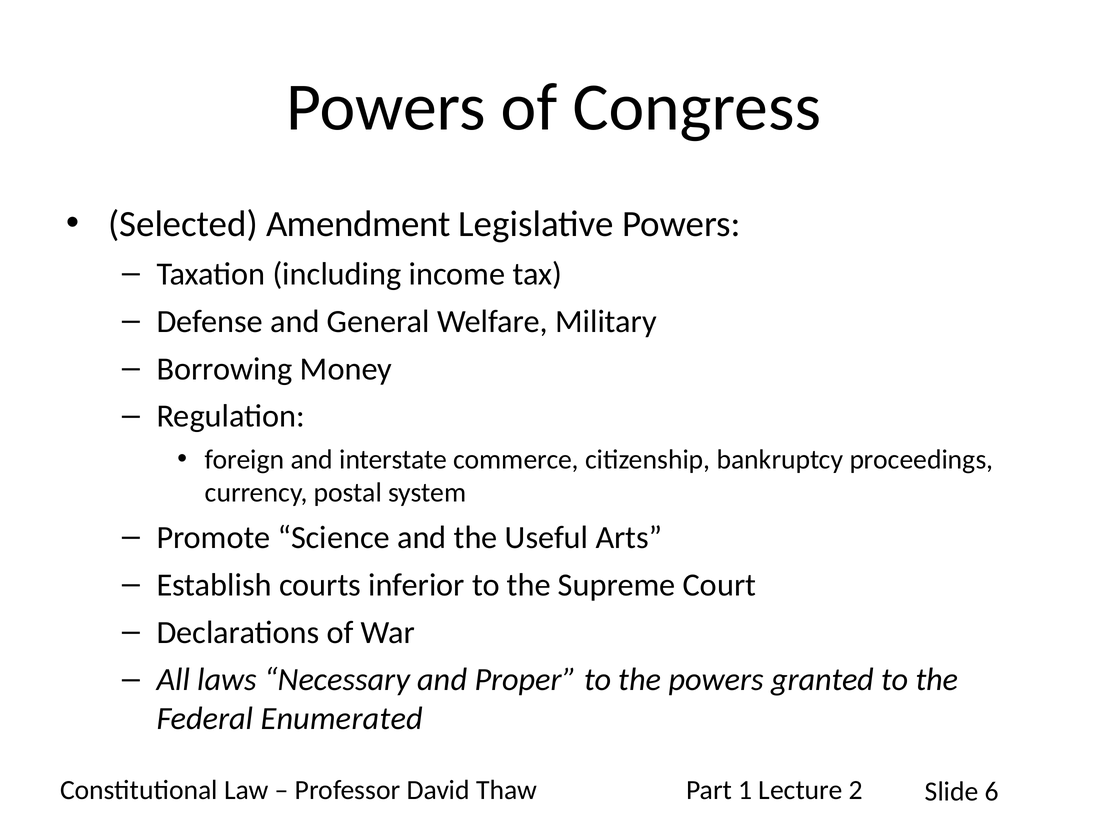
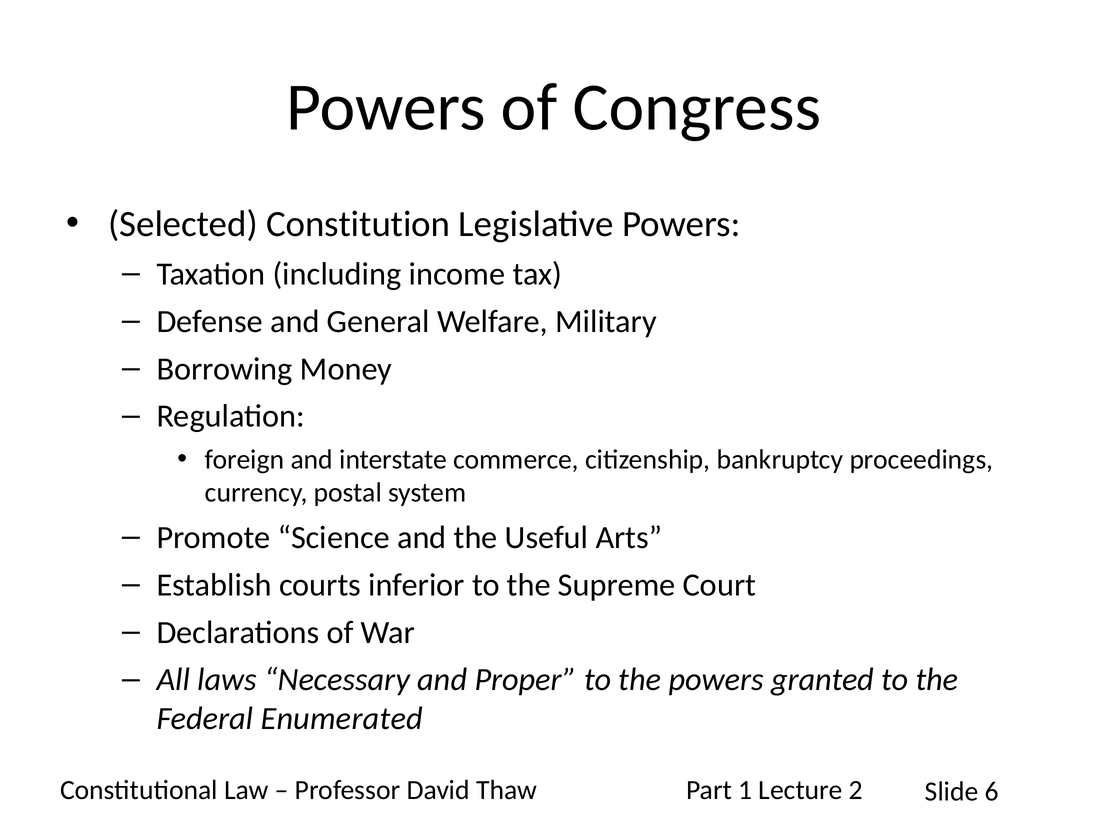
Amendment: Amendment -> Constitution (358, 224)
